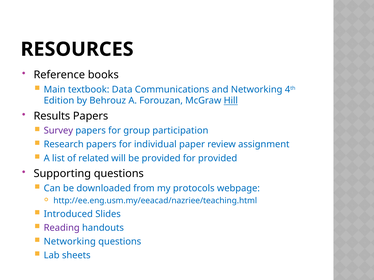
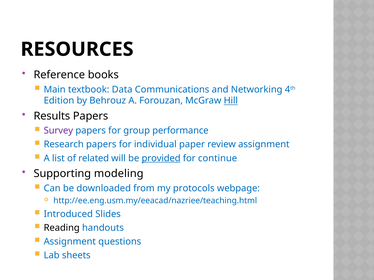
participation: participation -> performance (180, 131)
provided underline: none -> present (161, 158)
for provided: provided -> continue (218, 158)
Supporting questions: questions -> modeling (119, 174)
Reading colour: purple -> black (62, 228)
Networking: Networking -> Assignment (70, 242)
